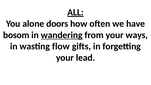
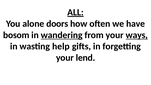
ways underline: none -> present (137, 35)
flow: flow -> help (61, 46)
lead: lead -> lend (86, 58)
